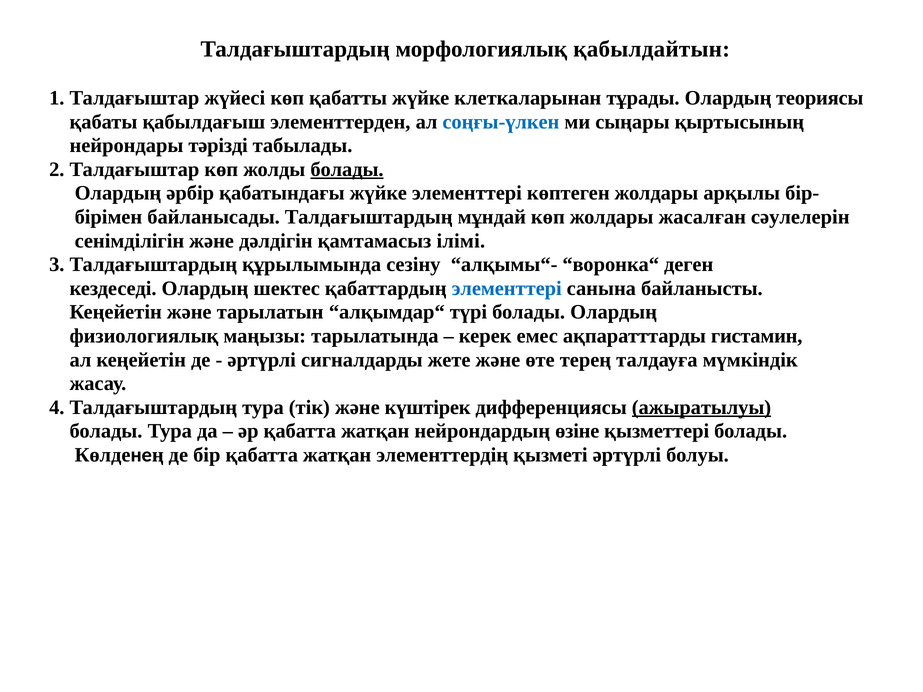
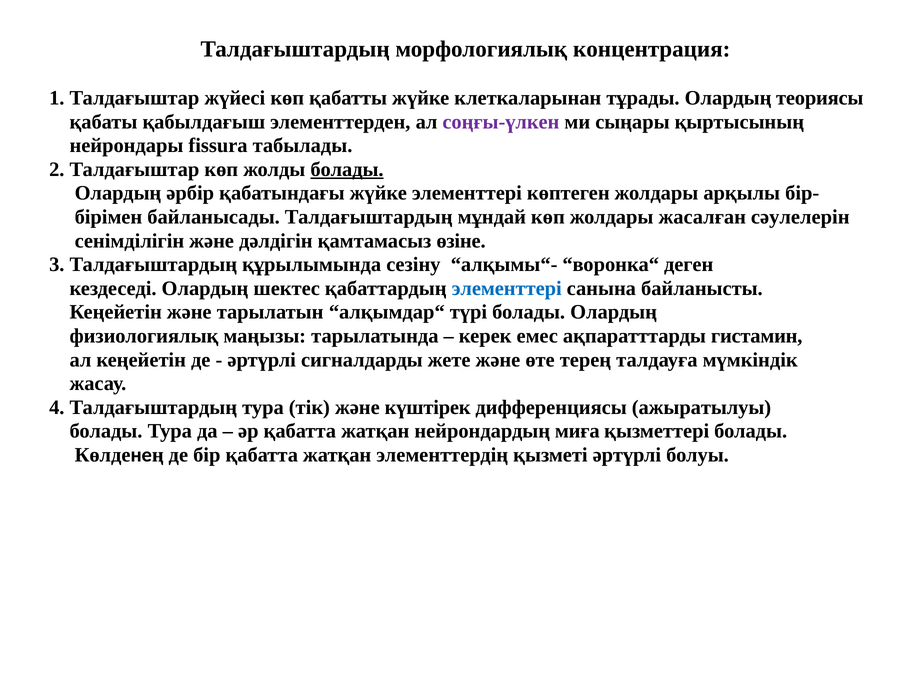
қабылдайтын: қабылдайтын -> концентрация (652, 49)
соңғы-үлкен colour: blue -> purple (501, 122)
тәрізді: тәрізді -> fissura (218, 146)
ілімі: ілімі -> өзіне (461, 241)
ажыратылуы underline: present -> none (701, 407)
өзіне: өзіне -> миға (577, 431)
